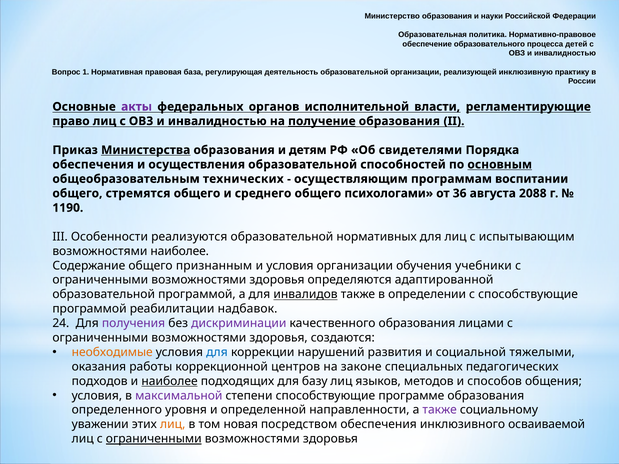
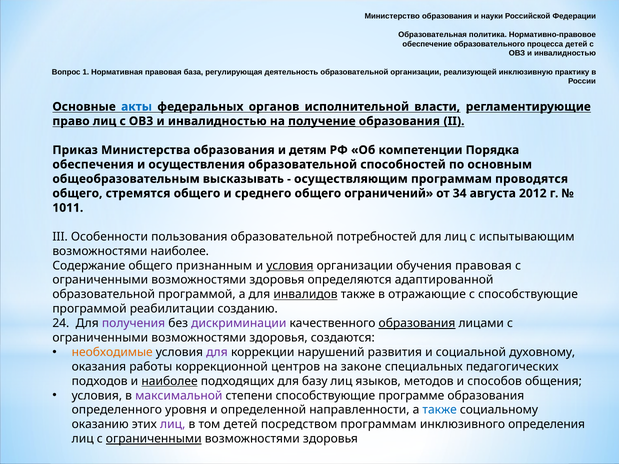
акты colour: purple -> blue (137, 107)
Министерства underline: present -> none (146, 150)
свидетелями: свидетелями -> компетенции (421, 150)
основным underline: present -> none (500, 165)
технических: технических -> высказывать (243, 179)
воспитании: воспитании -> проводятся (532, 179)
психологами: психологами -> ограничений (389, 193)
36: 36 -> 34 (460, 193)
2088: 2088 -> 2012 (533, 193)
1190: 1190 -> 1011 (68, 208)
реализуются: реализуются -> пользования (189, 237)
нормативных: нормативных -> потребностей (377, 237)
условия underline: none -> present (290, 266)
обучения учебники: учебники -> правовая (483, 266)
определении: определении -> отражающие (427, 295)
надбавок: надбавок -> созданию (248, 309)
образования underline: none -> present (417, 324)
для colour: blue -> purple (217, 352)
тяжелыми: тяжелыми -> духовному (542, 352)
также colour: purple -> blue (440, 410)
уважении: уважении -> оказанию (100, 425)
лиц colour: orange -> purple (173, 425)
том новая: новая -> детей (241, 425)
посредством обеспечения: обеспечения -> программам (379, 425)
осваиваемой: осваиваемой -> определения (547, 425)
